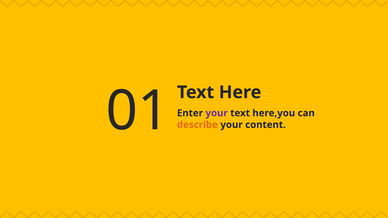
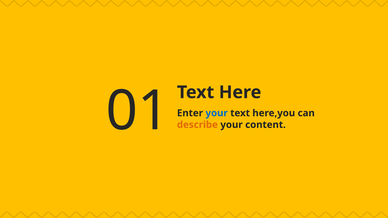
your colour: purple -> blue (217, 113)
